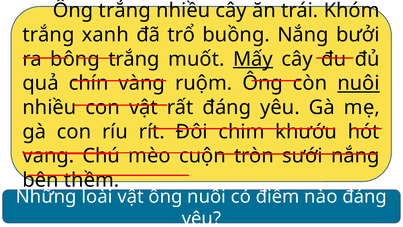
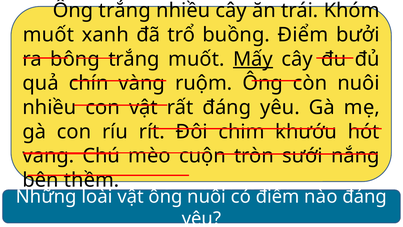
trắng: trắng -> muốt (48, 35)
buồng Nắng: Nắng -> Điểm (303, 35)
nuôi underline: present -> none (359, 83)
